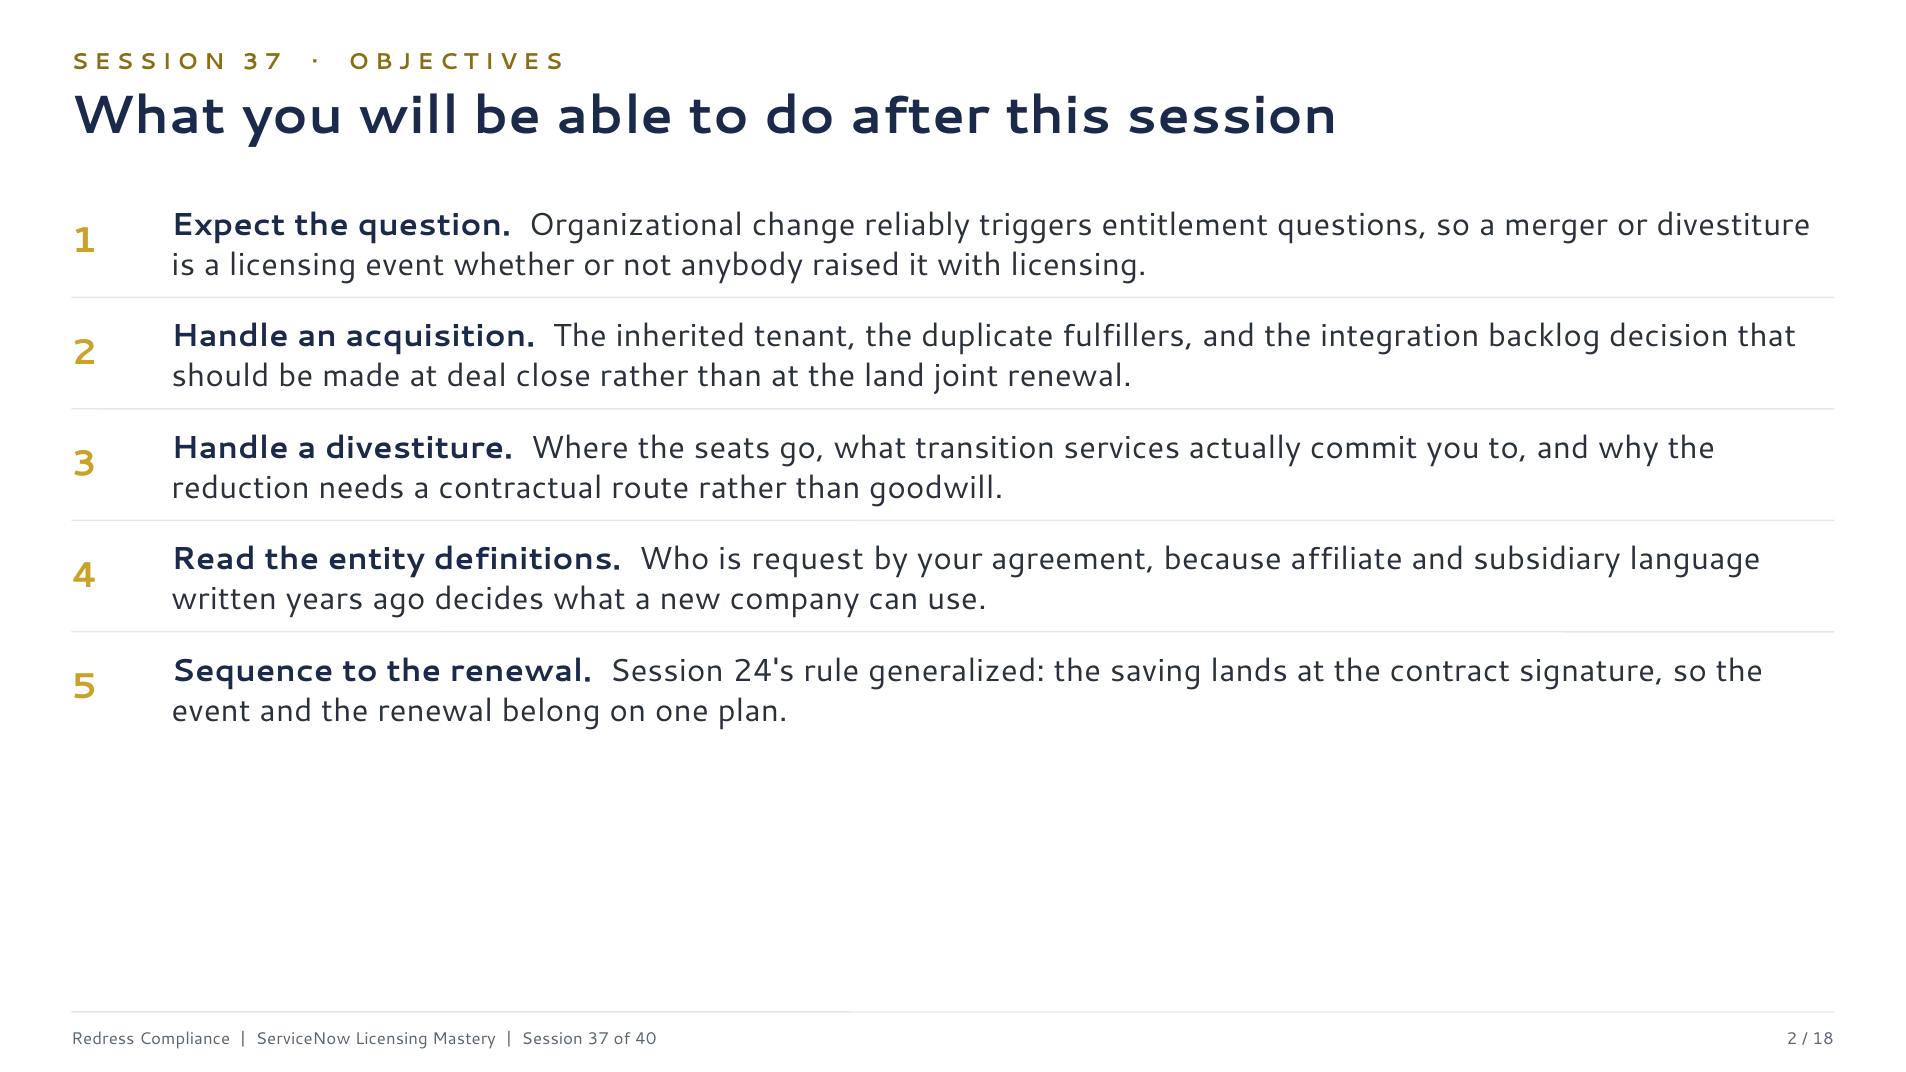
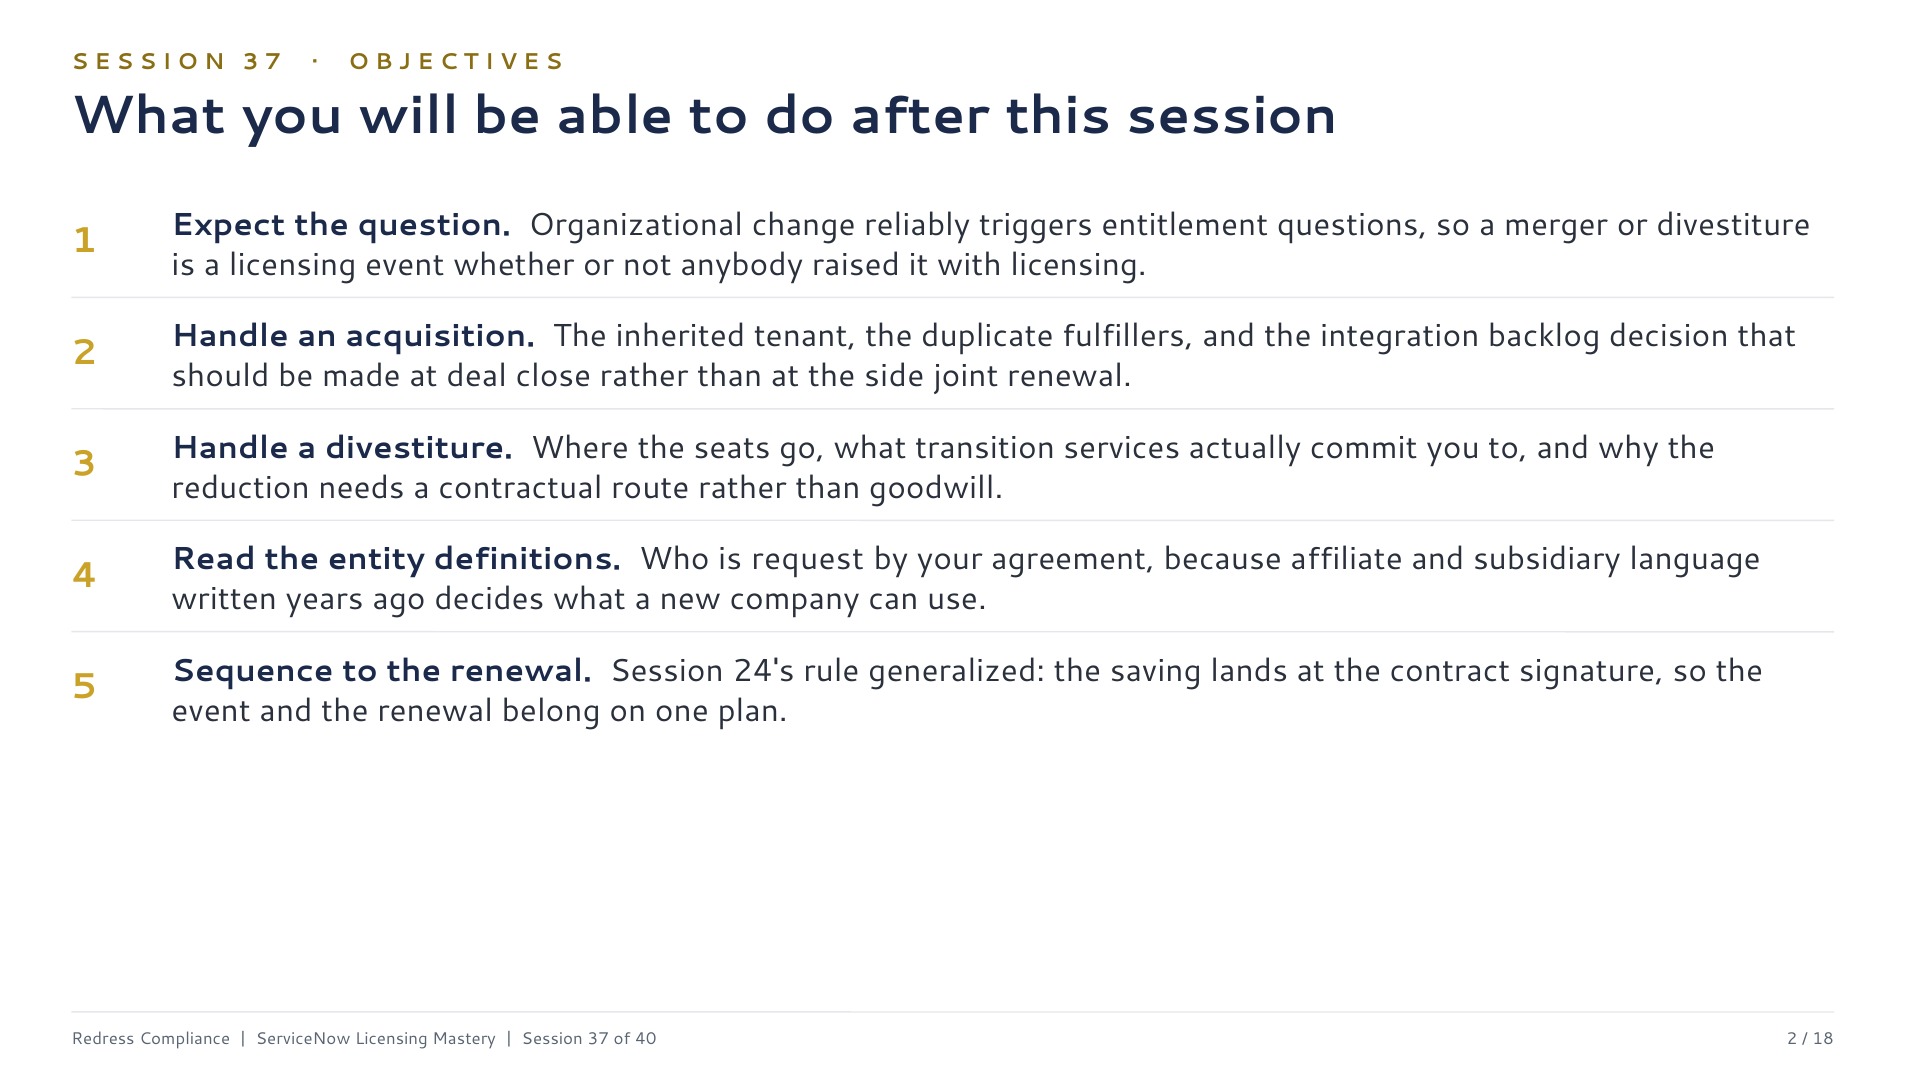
land: land -> side (894, 376)
